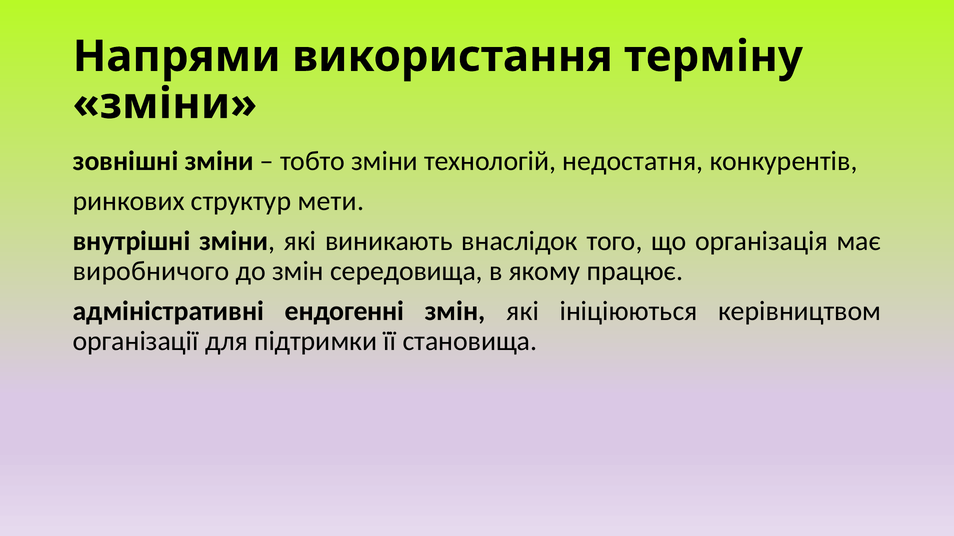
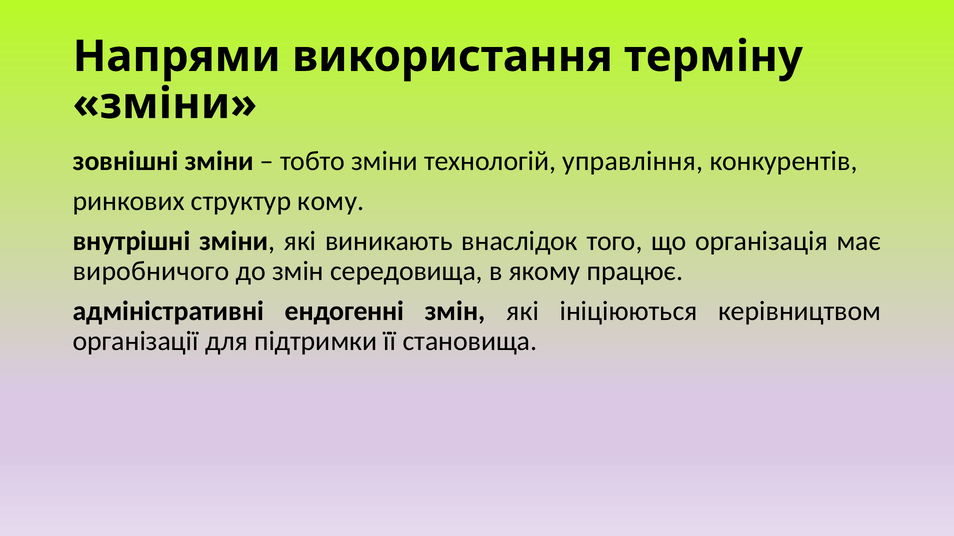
недостатня: недостатня -> управління (633, 161)
мети: мети -> кому (331, 201)
